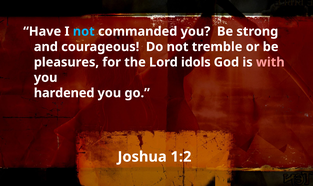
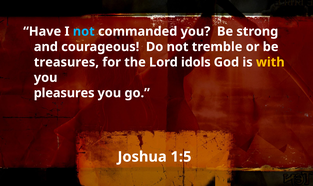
pleasures: pleasures -> treasures (66, 62)
with colour: pink -> yellow (270, 62)
hardened: hardened -> pleasures (64, 93)
1:2: 1:2 -> 1:5 (181, 156)
